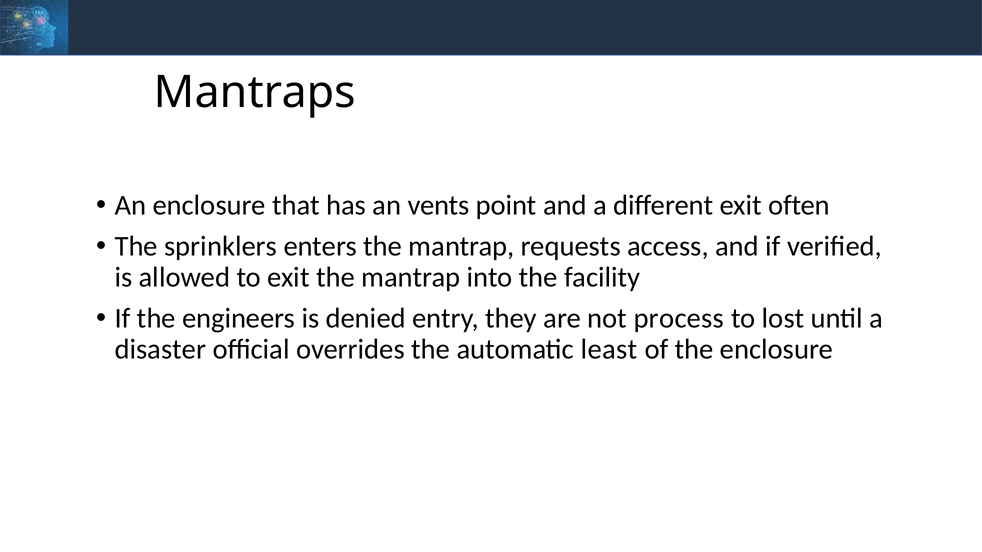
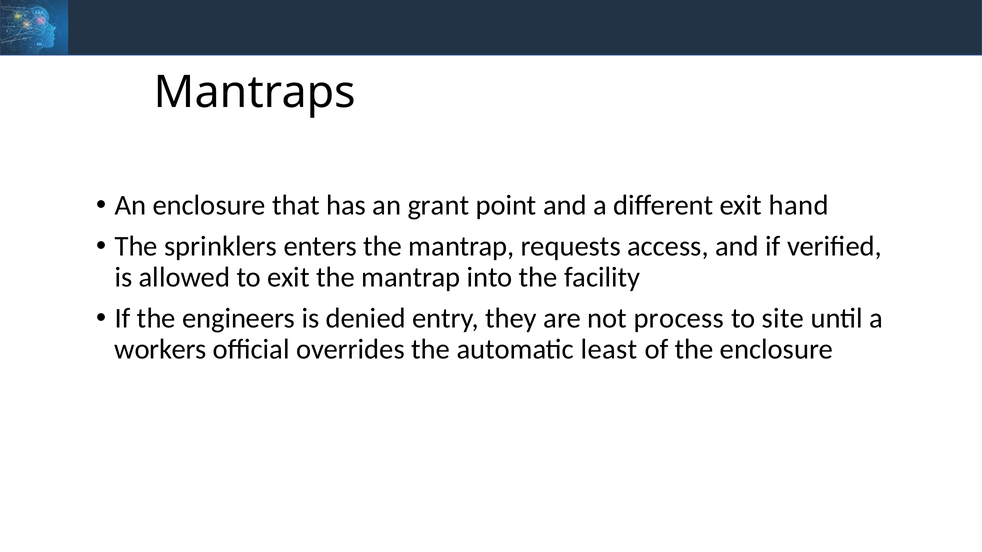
vents: vents -> grant (438, 205)
often: often -> hand (799, 205)
lost: lost -> site (783, 319)
disaster: disaster -> workers (161, 349)
